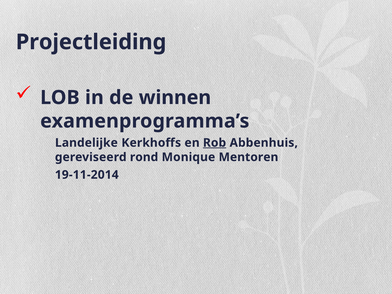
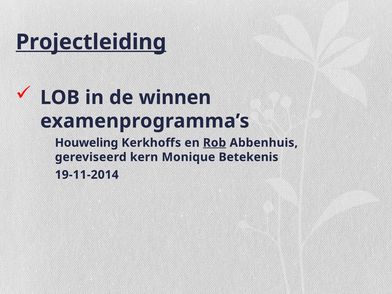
Projectleiding underline: none -> present (91, 42)
Landelijke: Landelijke -> Houweling (87, 143)
rond: rond -> kern (144, 157)
Mentoren: Mentoren -> Betekenis (248, 157)
